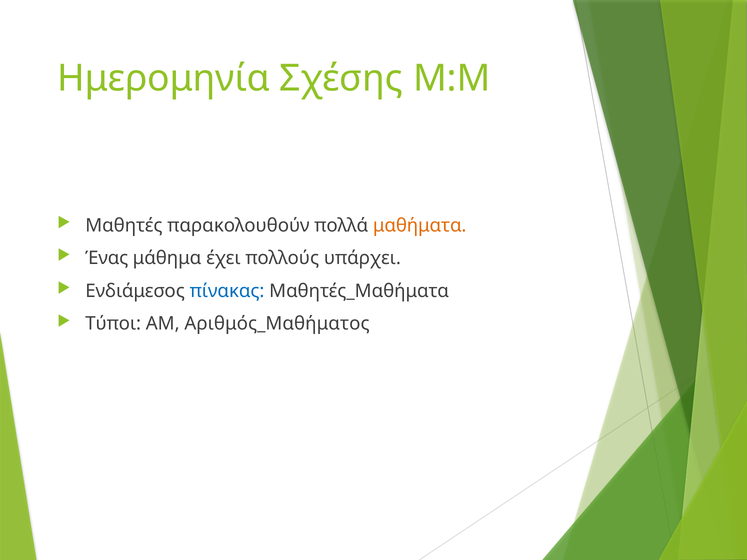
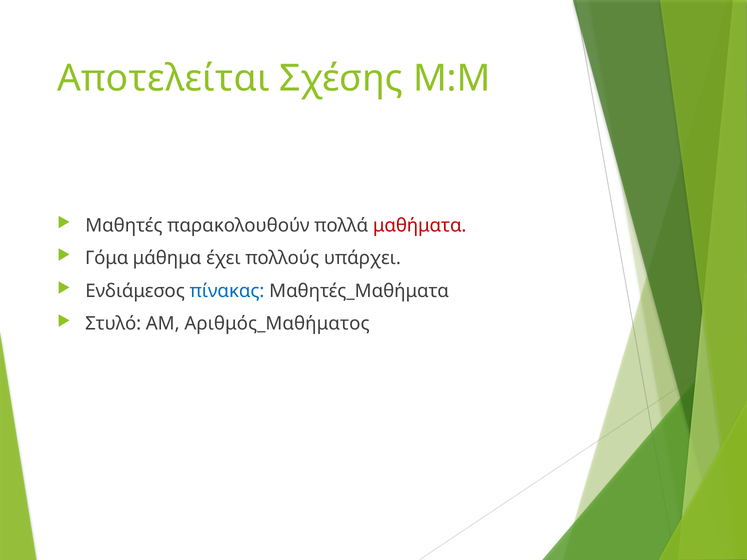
Ημερομηνία: Ημερομηνία -> Αποτελείται (163, 79)
μαθήματα colour: orange -> red (420, 226)
Ένας: Ένας -> Γόμα (107, 258)
Τύποι: Τύποι -> Στυλό (113, 324)
